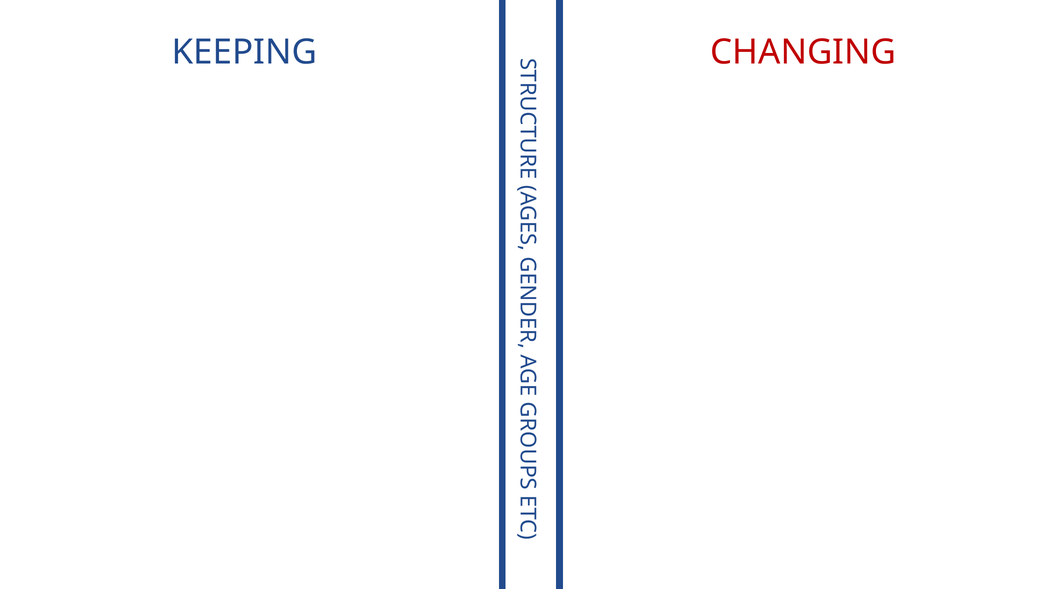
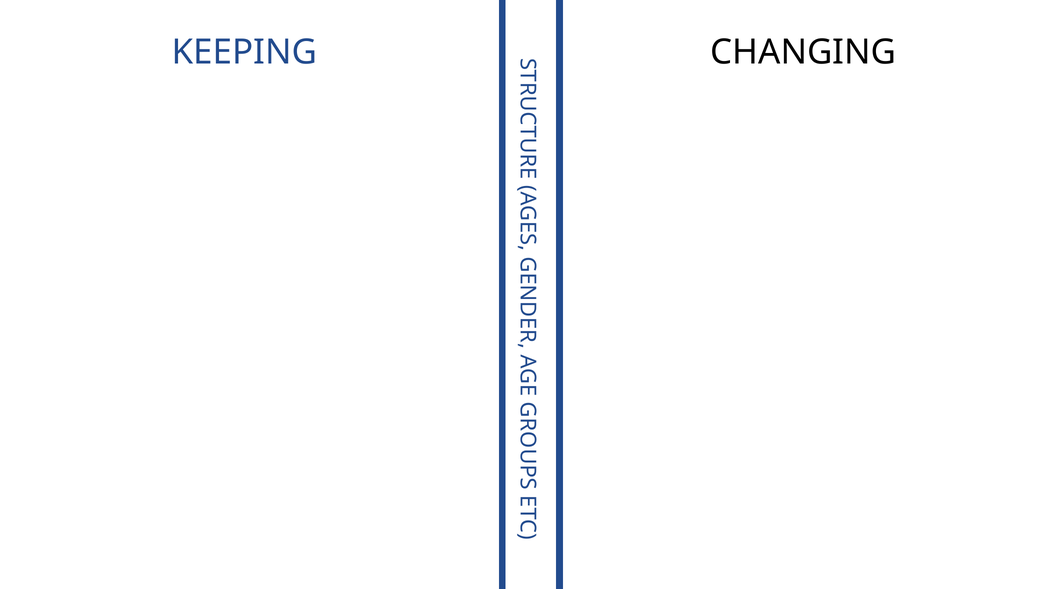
CHANGING colour: red -> black (803, 52)
